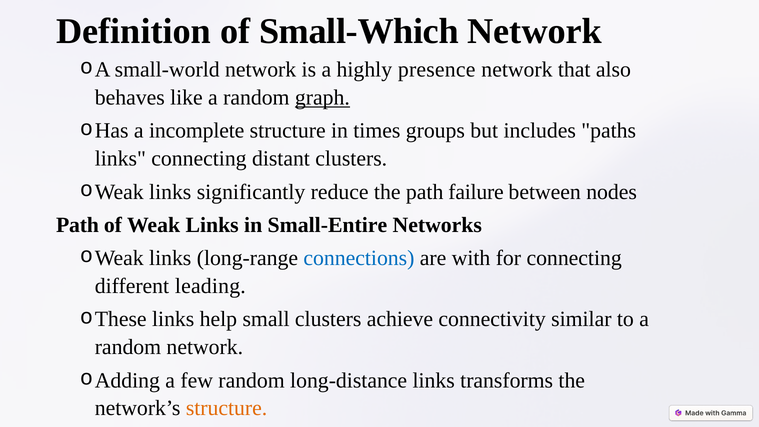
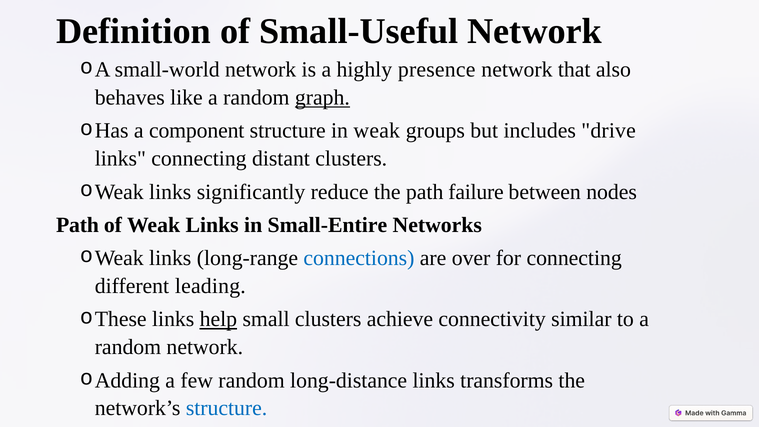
Small-Which: Small-Which -> Small-Useful (359, 31)
incomplete: incomplete -> component (197, 131)
in times: times -> weak (377, 131)
paths: paths -> drive (609, 131)
with: with -> over (471, 258)
help underline: none -> present (218, 319)
structure colour: orange -> blue (227, 408)
